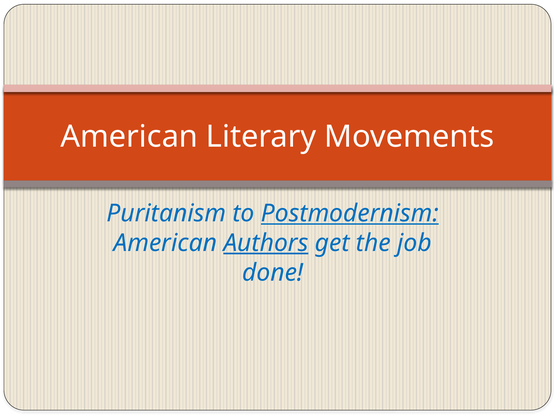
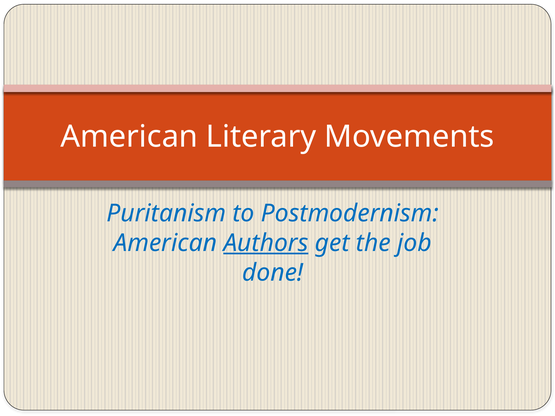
Postmodernism underline: present -> none (350, 214)
